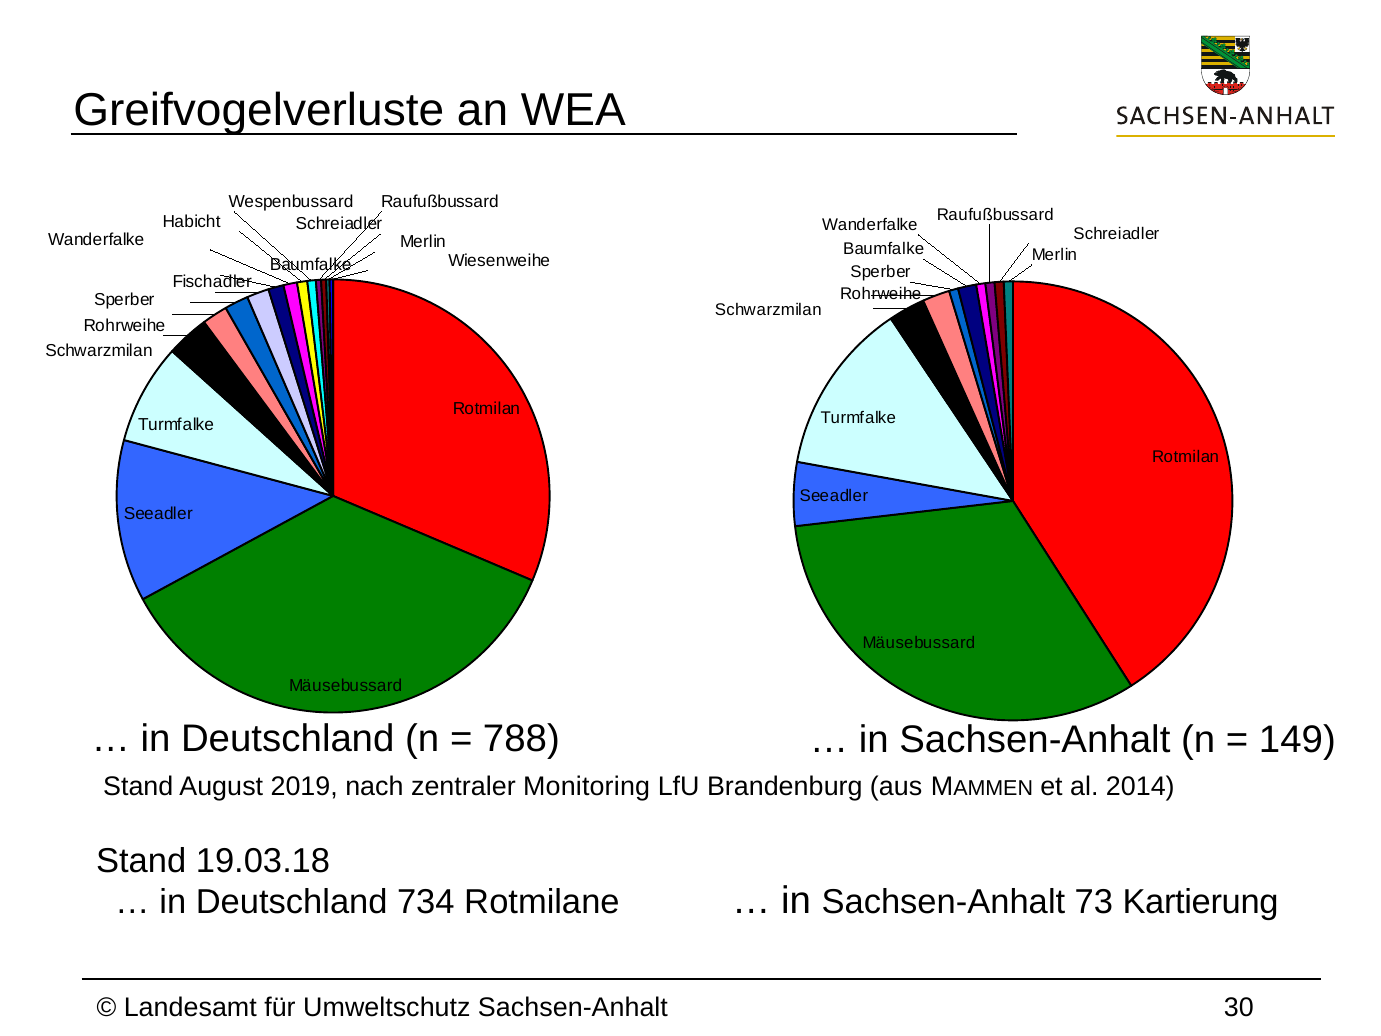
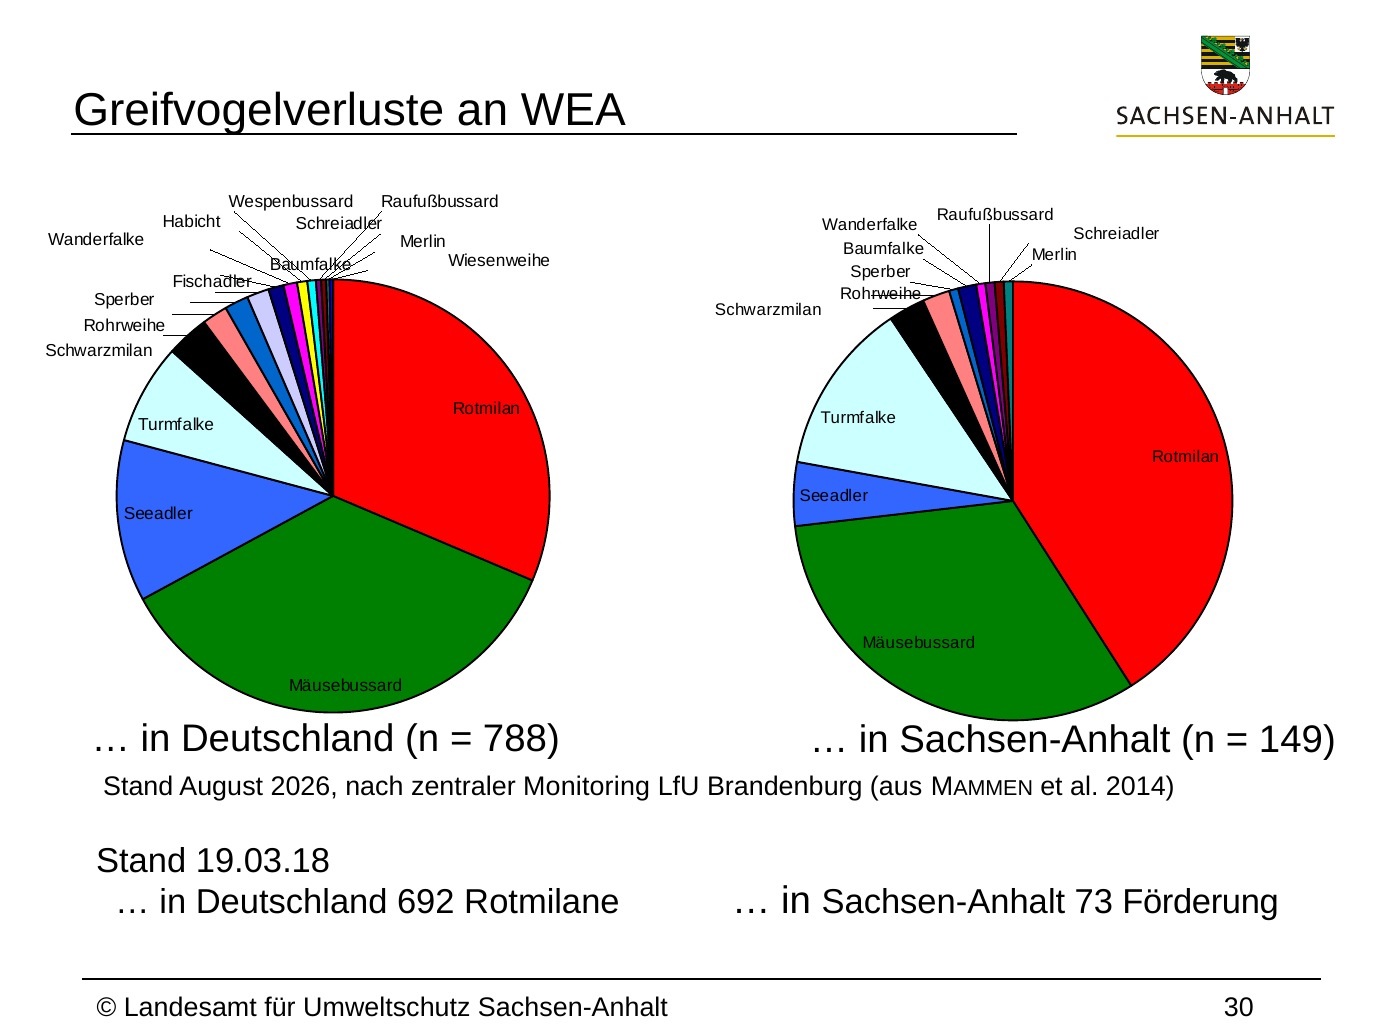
2019: 2019 -> 2026 (304, 786)
734: 734 -> 692 (426, 902)
Kartierung: Kartierung -> Förderung (1201, 902)
